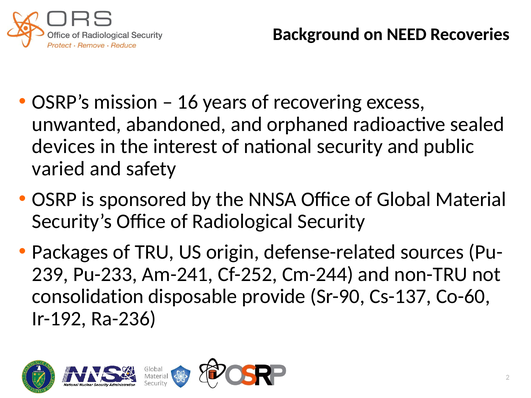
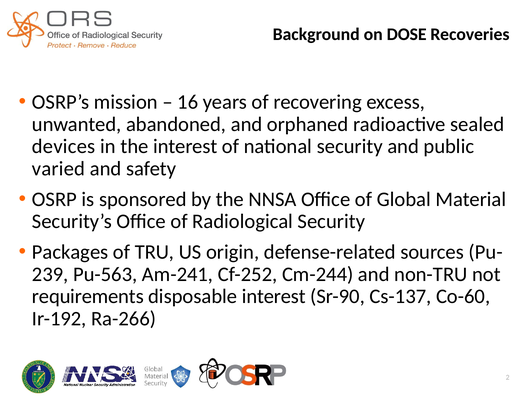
NEED: NEED -> DOSE (407, 34)
Pu-233: Pu-233 -> Pu-563 (105, 274)
consolidation: consolidation -> requirements (88, 297)
disposable provide: provide -> interest (274, 297)
Ra-236: Ra-236 -> Ra-266 (124, 319)
